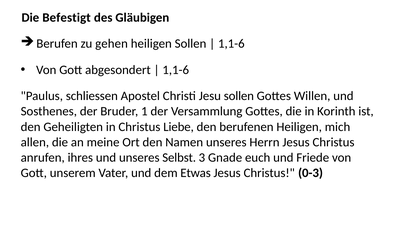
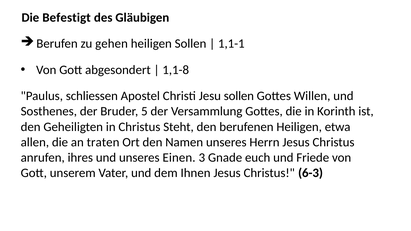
1,1-6: 1,1-6 -> 1,1-1 (231, 44)
1,1-6: 1,1-6 -> 1,1-8 (176, 70)
1: 1 -> 5 (144, 111)
Liebe: Liebe -> Steht (179, 127)
mich: mich -> etwa (338, 127)
meine: meine -> traten (103, 142)
Selbst: Selbst -> Einen (179, 158)
Etwas: Etwas -> Ihnen (196, 173)
0-3: 0-3 -> 6-3 (311, 173)
